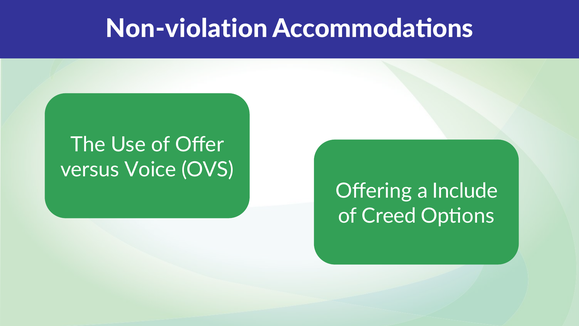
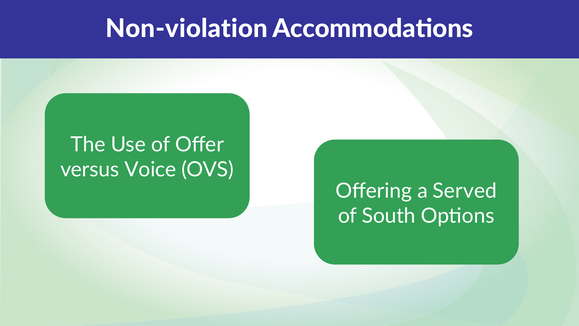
Include: Include -> Served (465, 191)
Creed: Creed -> South (389, 216)
